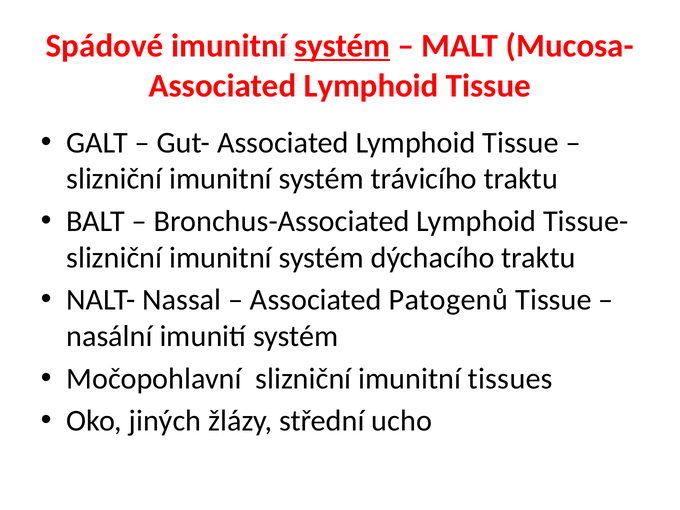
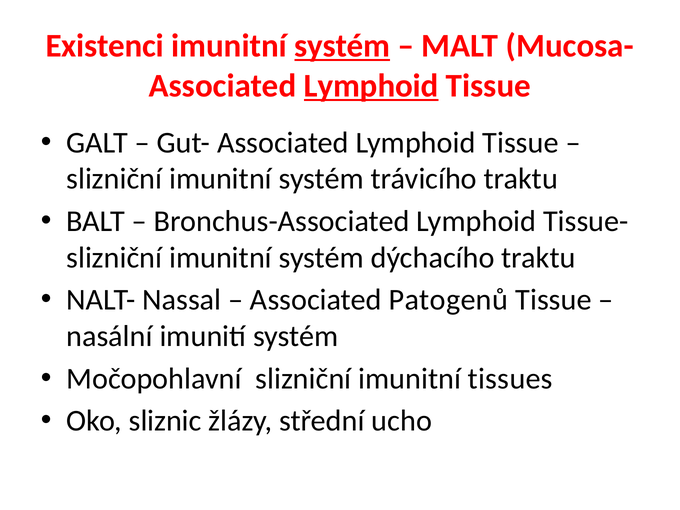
Spádové: Spádové -> Existenci (105, 46)
Lymphoid underline: none -> present (371, 86)
jiných: jiných -> sliznic (165, 421)
